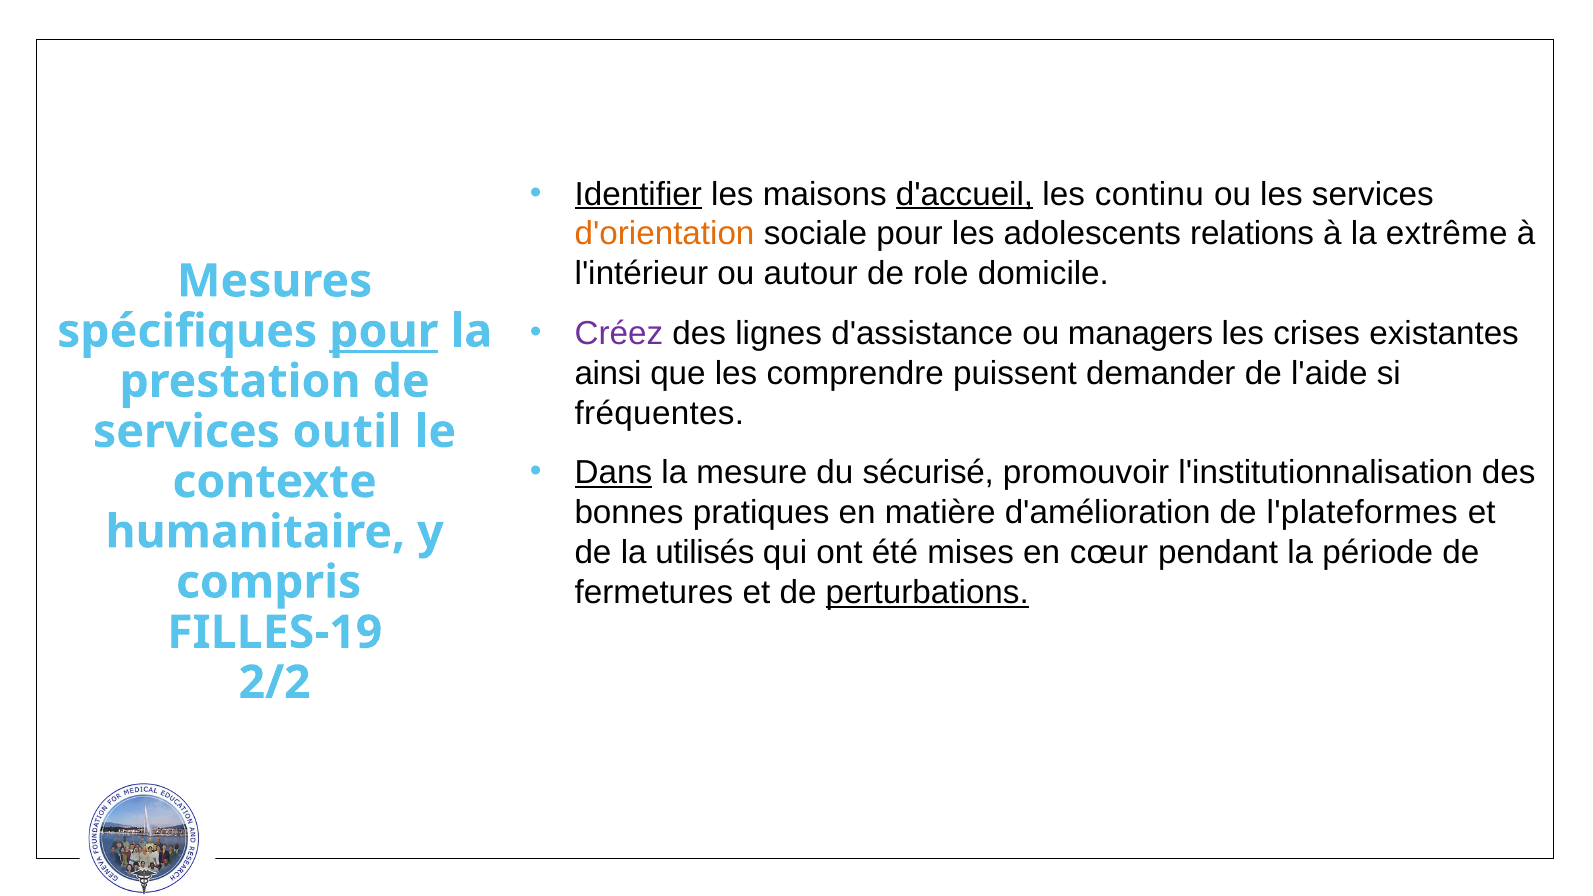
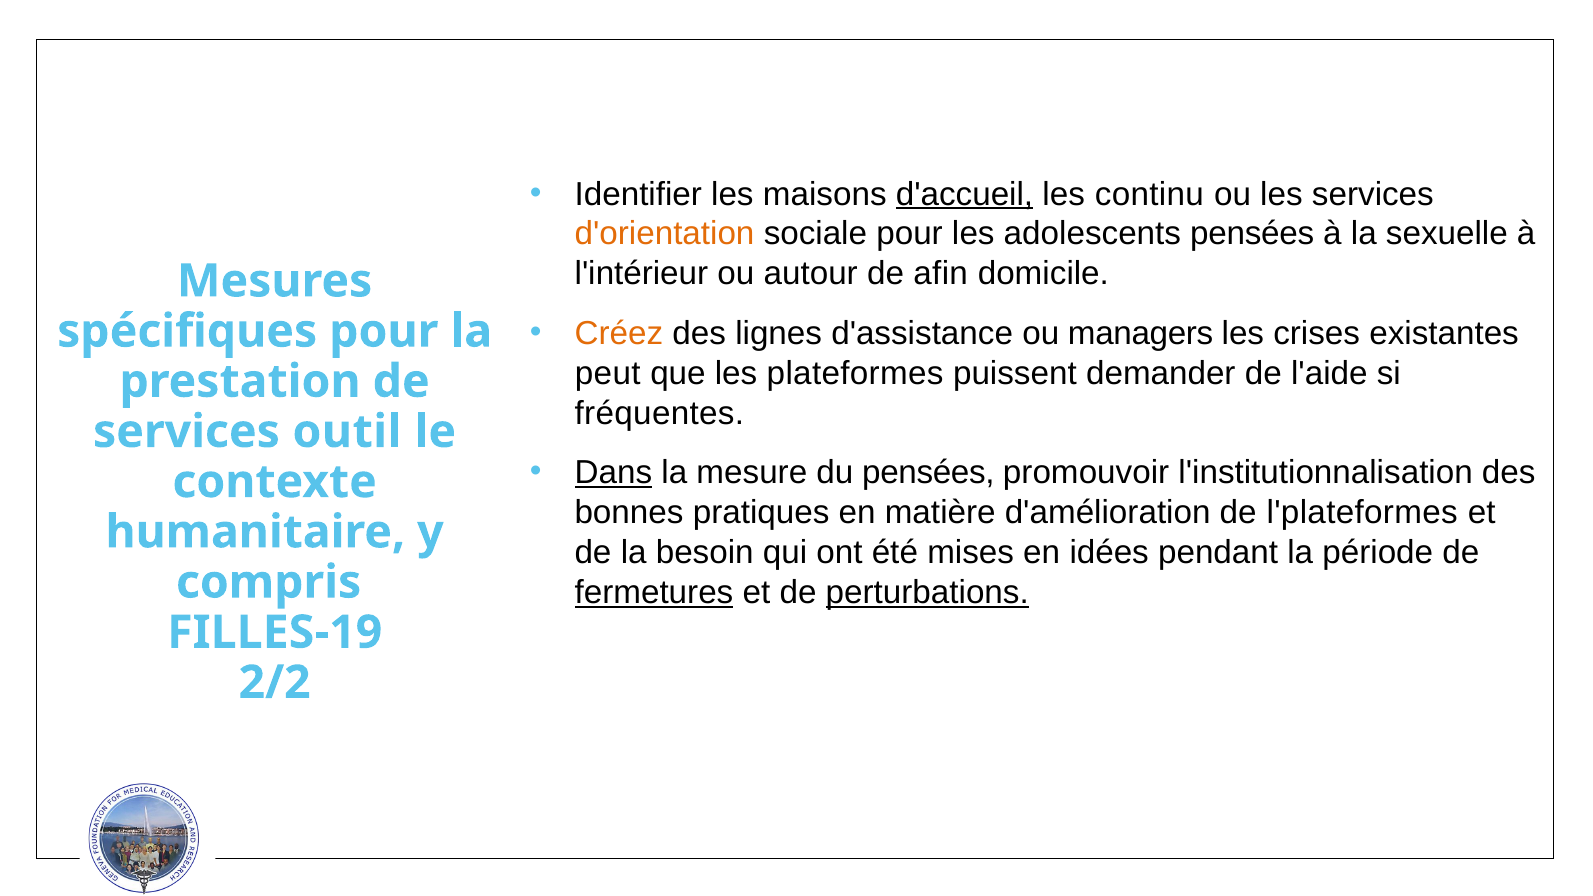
Identifier underline: present -> none (638, 194)
adolescents relations: relations -> pensées (1252, 234)
extrême: extrême -> sexuelle (1447, 234)
role: role -> afin (941, 274)
Créez colour: purple -> orange (619, 333)
pour underline: present -> none (384, 331)
ainsi: ainsi -> peut (608, 373)
comprendre: comprendre -> plateformes (855, 373)
du sécurisé: sécurisé -> pensées (928, 473)
utilisés: utilisés -> besoin (705, 553)
cœur: cœur -> idées (1109, 553)
fermetures underline: none -> present (654, 592)
